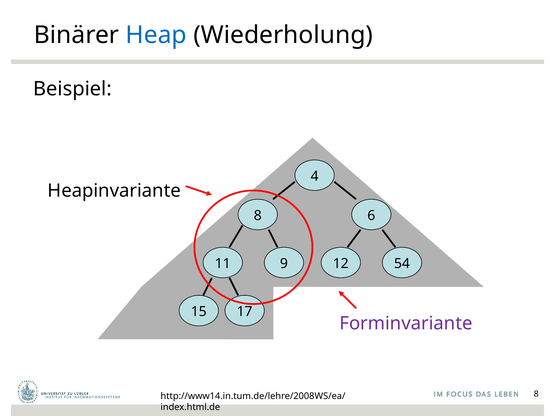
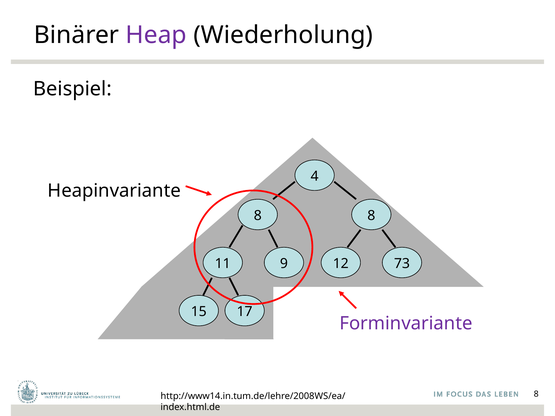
Heap colour: blue -> purple (156, 35)
8 6: 6 -> 8 (371, 216)
54: 54 -> 73 (402, 264)
